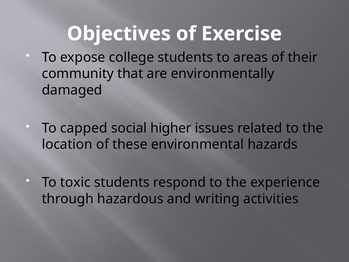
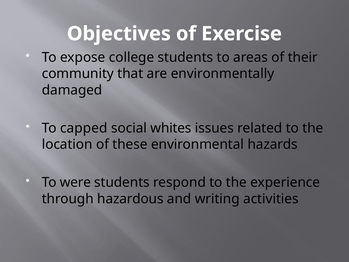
higher: higher -> whites (171, 128)
toxic: toxic -> were (75, 182)
